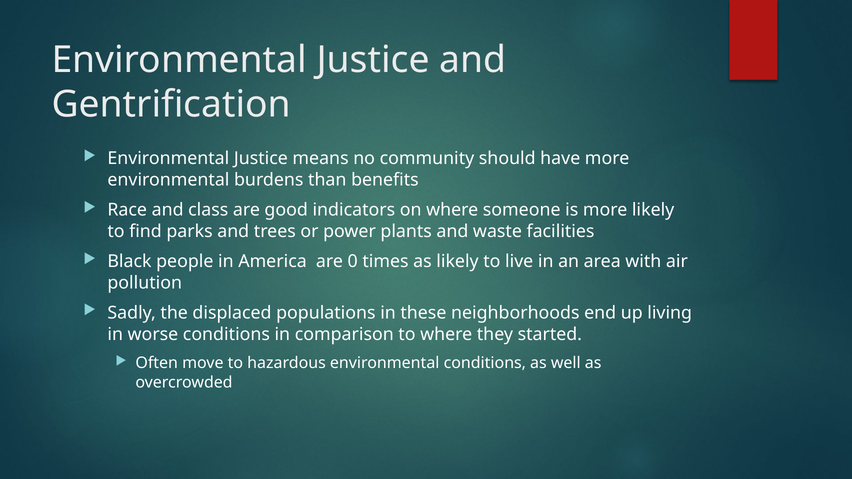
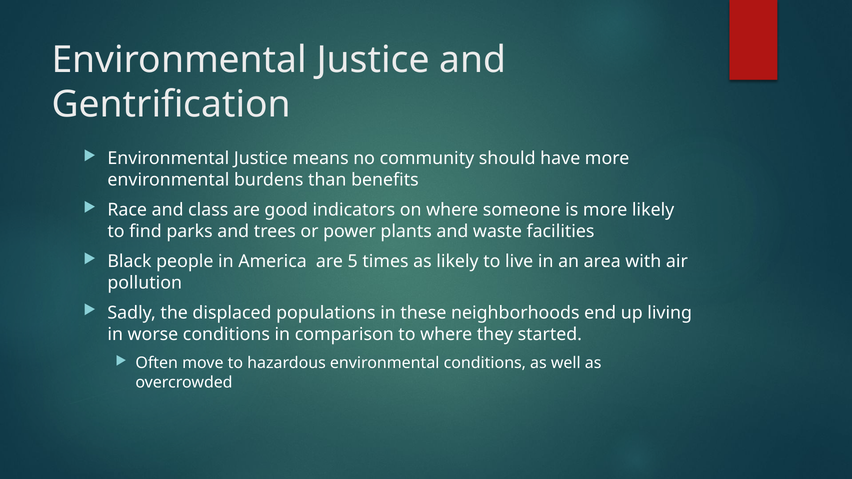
0: 0 -> 5 (353, 262)
